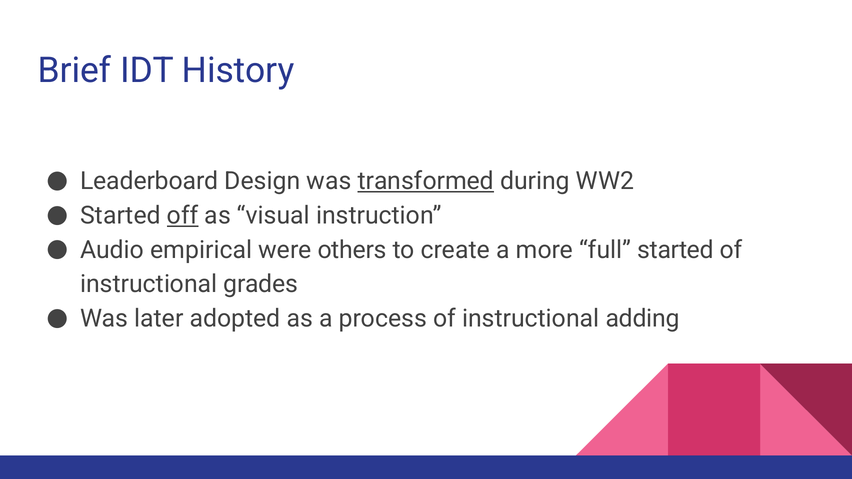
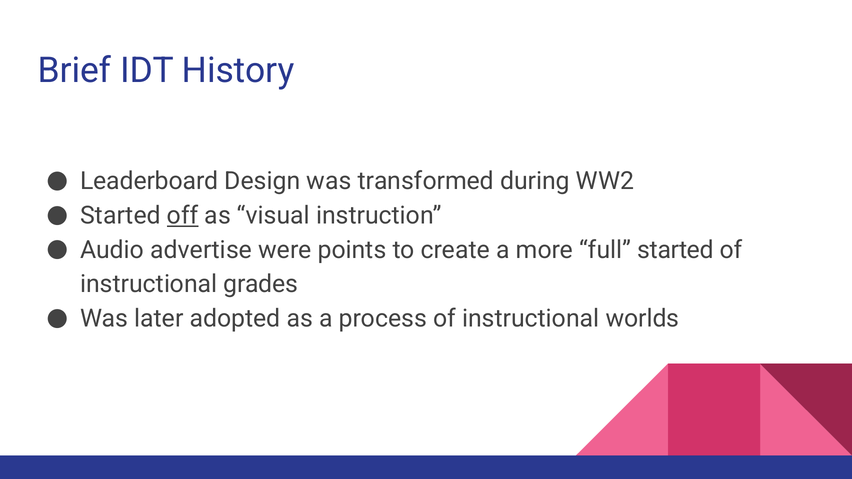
transformed underline: present -> none (426, 181)
empirical: empirical -> advertise (201, 250)
others: others -> points (352, 250)
adding: adding -> worlds (642, 319)
